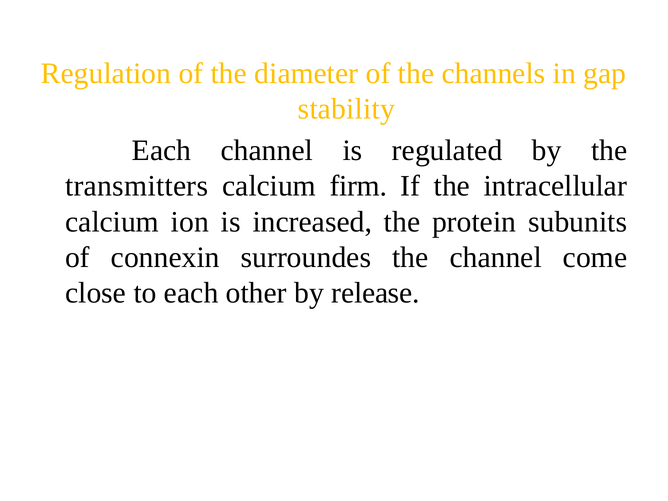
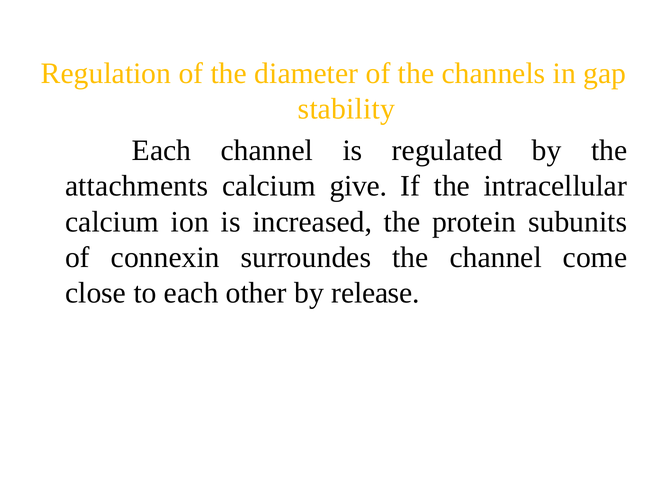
transmitters: transmitters -> attachments (137, 186)
firm: firm -> give (358, 186)
